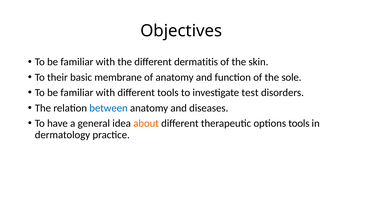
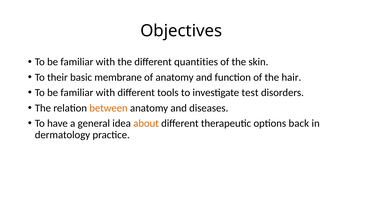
dermatitis: dermatitis -> quantities (196, 62)
sole: sole -> hair (291, 77)
between colour: blue -> orange (109, 108)
options tools: tools -> back (299, 124)
